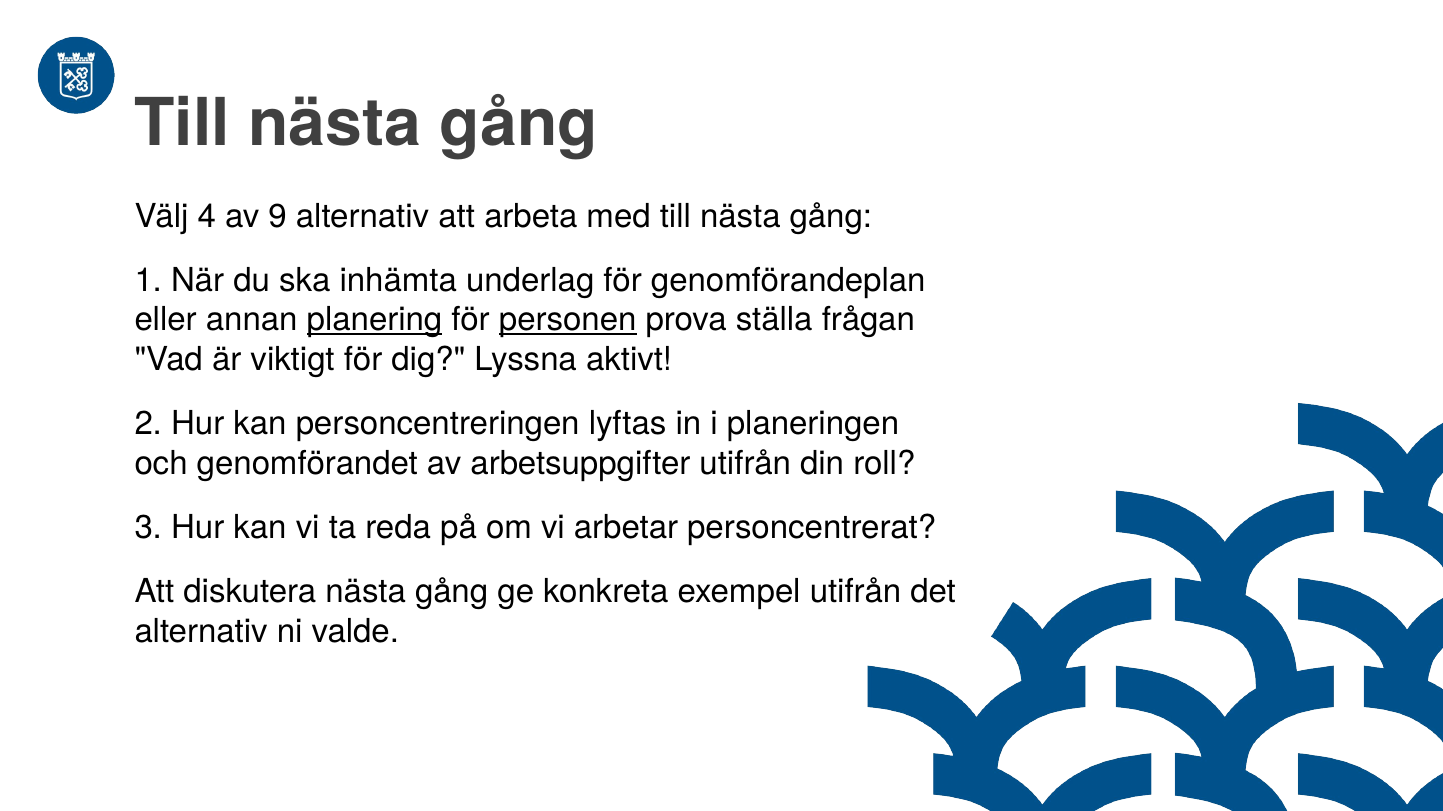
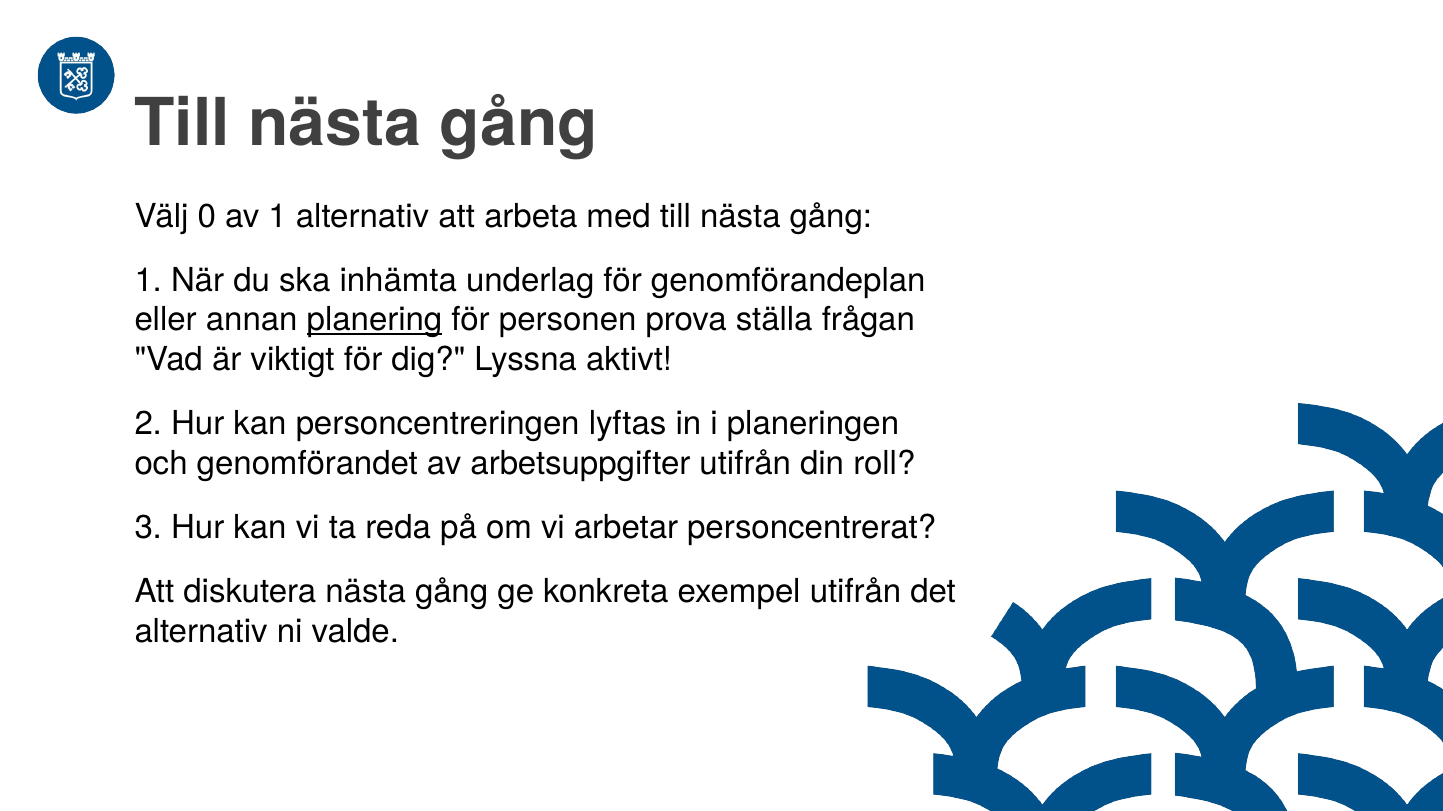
4: 4 -> 0 (207, 216)
av 9: 9 -> 1 (278, 216)
personen underline: present -> none (568, 320)
